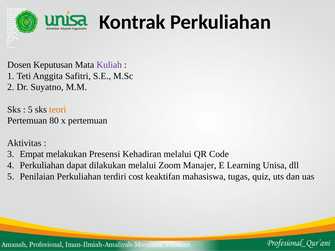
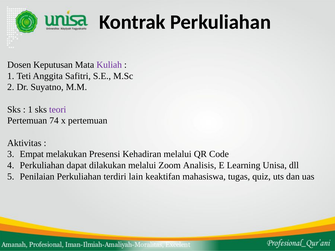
5: 5 -> 1 (30, 110)
teori colour: orange -> purple (58, 110)
80: 80 -> 74 (54, 121)
Manajer: Manajer -> Analisis (200, 165)
cost: cost -> lain (136, 177)
